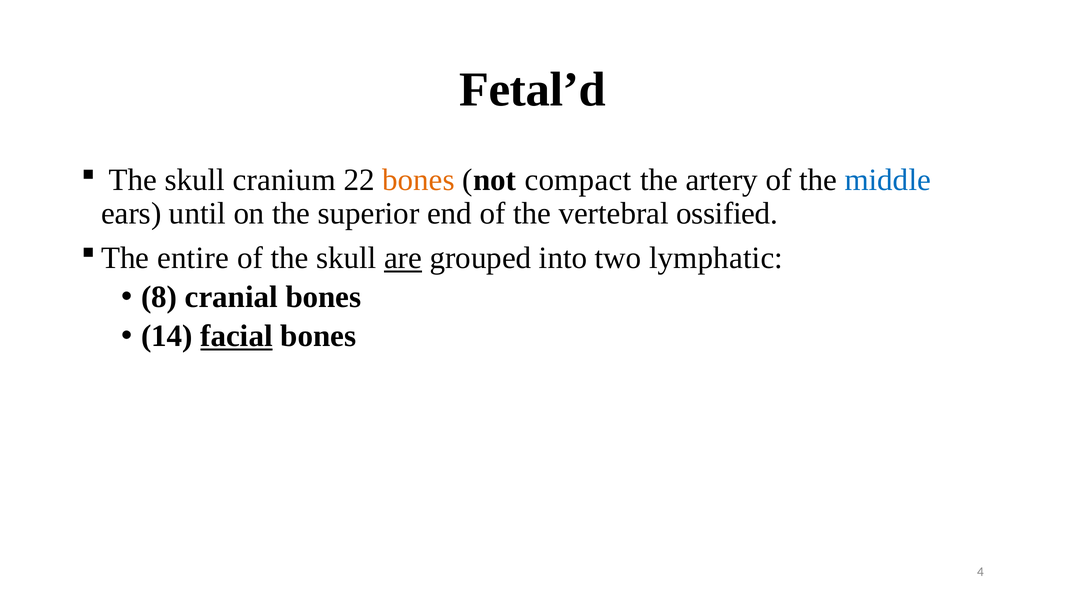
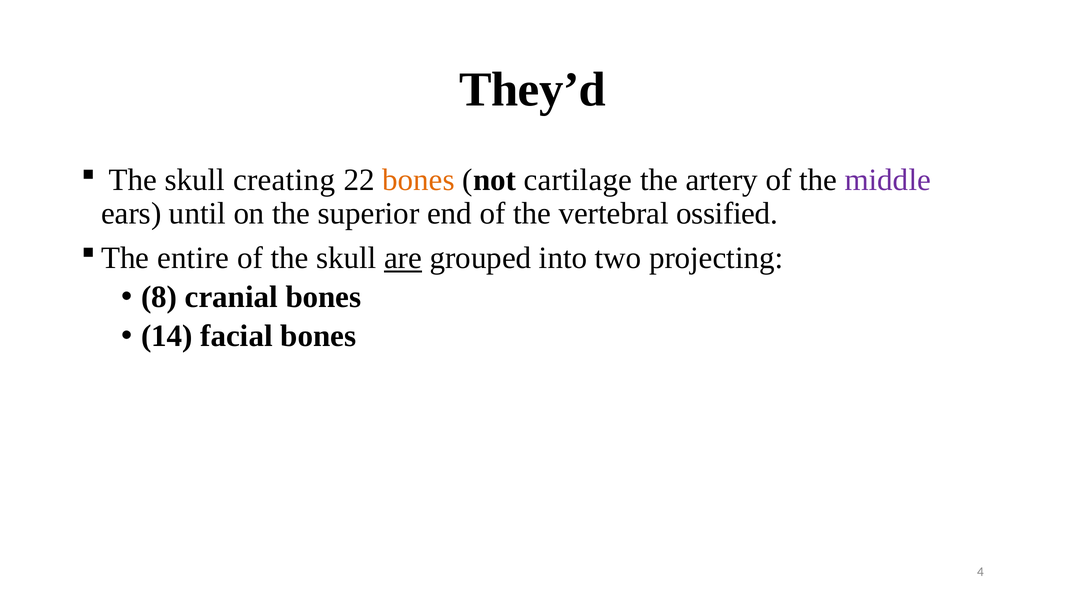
Fetal’d: Fetal’d -> They’d (533, 89)
cranium: cranium -> creating (284, 180)
compact: compact -> cartilage (578, 180)
middle colour: blue -> purple (888, 180)
lymphatic: lymphatic -> projecting (716, 258)
facial underline: present -> none (237, 336)
